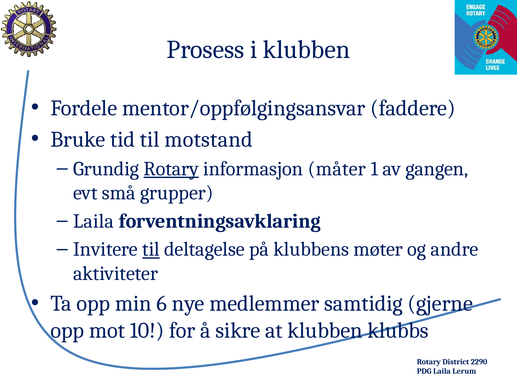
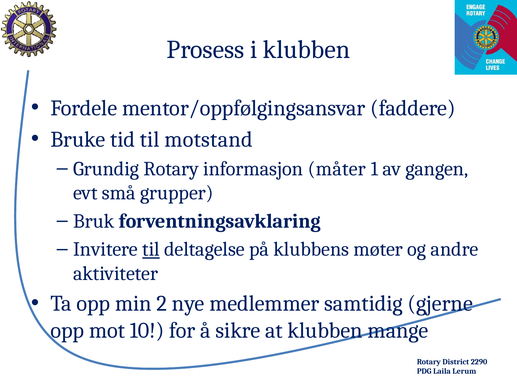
Rotary underline: present -> none (171, 169)
Laila: Laila -> Bruk (94, 221)
6: 6 -> 2 (162, 303)
klubbs: klubbs -> mange (398, 330)
